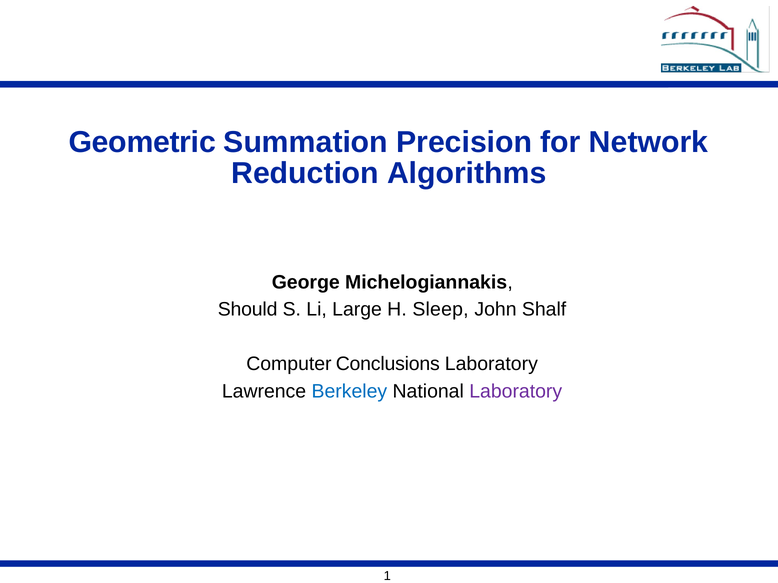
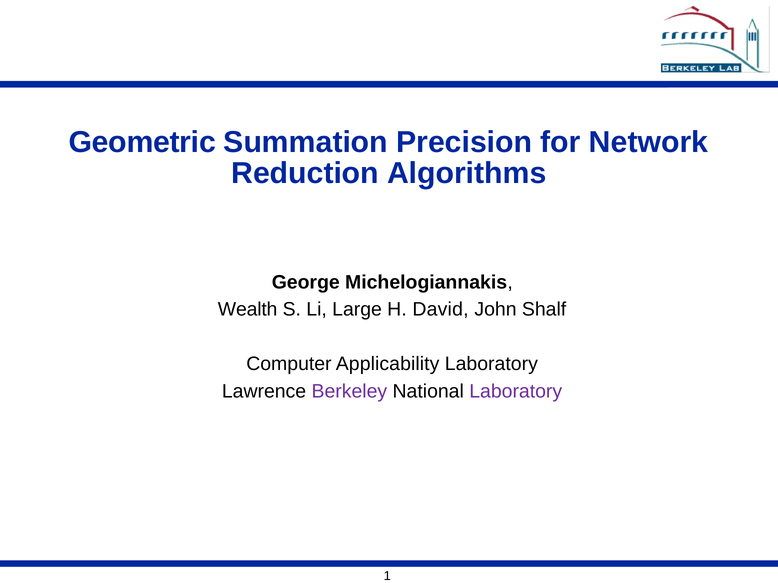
Should: Should -> Wealth (248, 310)
Sleep: Sleep -> David (440, 310)
Conclusions: Conclusions -> Applicability (388, 364)
Berkeley colour: blue -> purple (349, 392)
